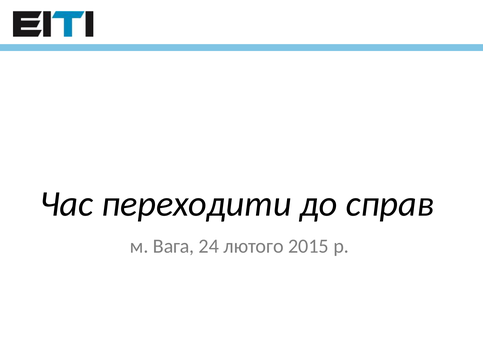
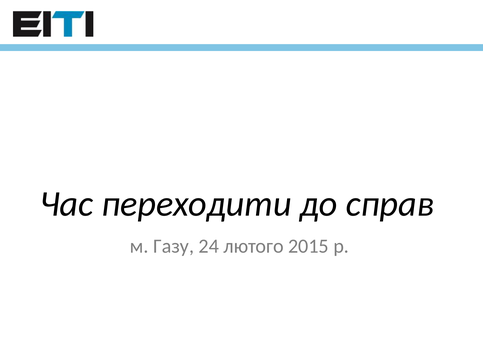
Вага: Вага -> Газу (174, 246)
